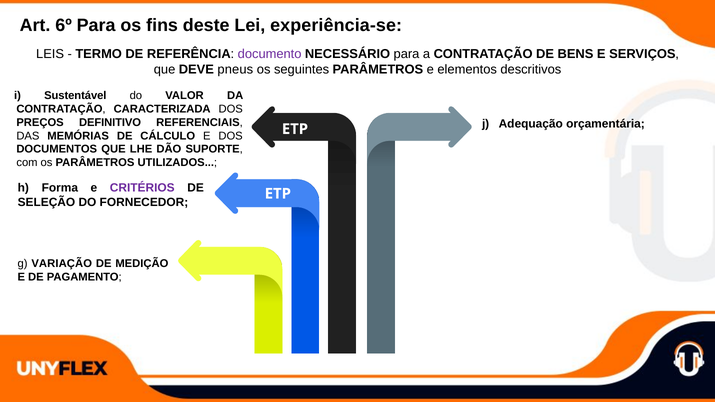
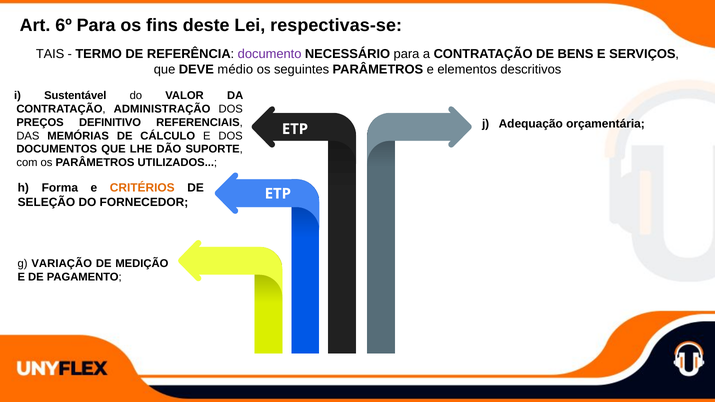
experiência-se: experiência-se -> respectivas-se (336, 25)
LEIS: LEIS -> TAIS (50, 54)
pneus: pneus -> médio (235, 69)
CARACTERIZADA: CARACTERIZADA -> ADMINISTRAÇÃO (162, 109)
CRITÉRIOS colour: purple -> orange (142, 188)
